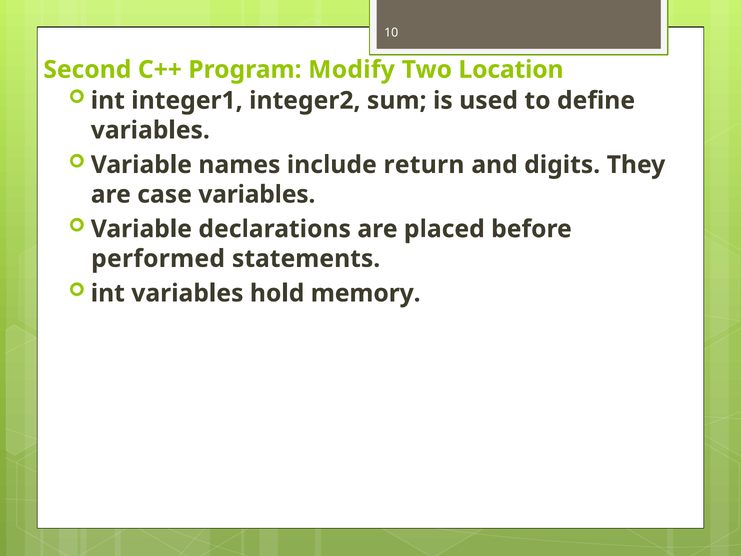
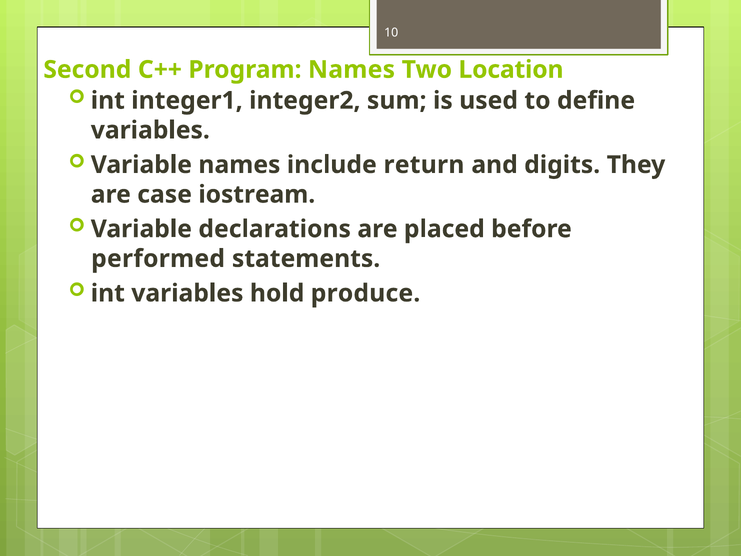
Program Modify: Modify -> Names (351, 70)
case variables: variables -> iostream (257, 194)
memory: memory -> produce (366, 293)
